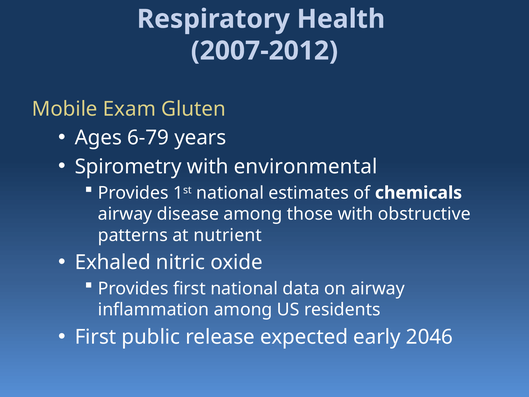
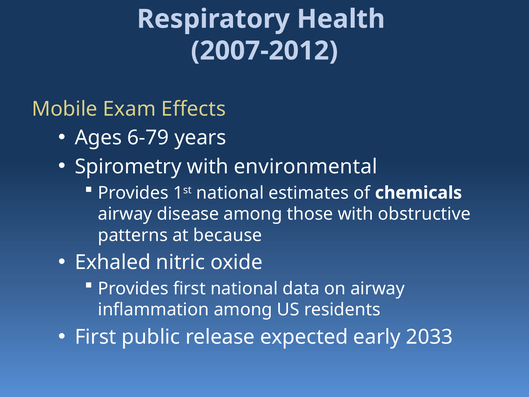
Gluten: Gluten -> Effects (194, 109)
nutrient: nutrient -> because (228, 235)
2046: 2046 -> 2033 (429, 337)
